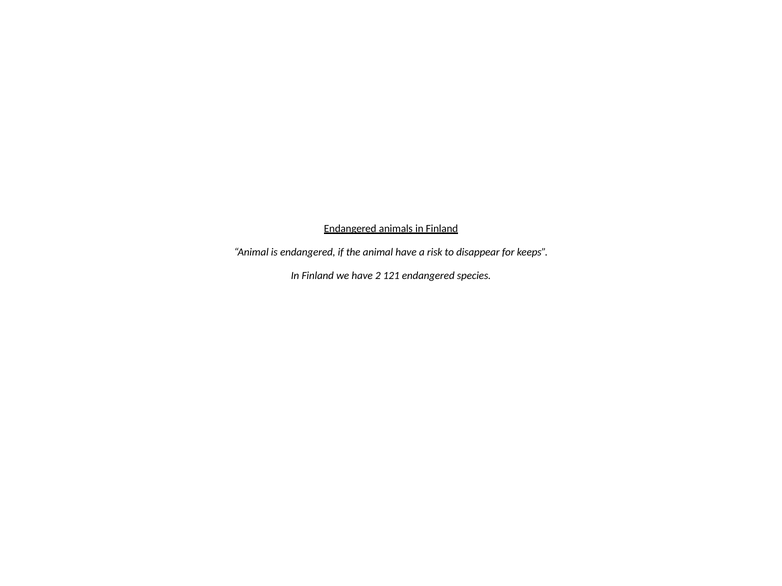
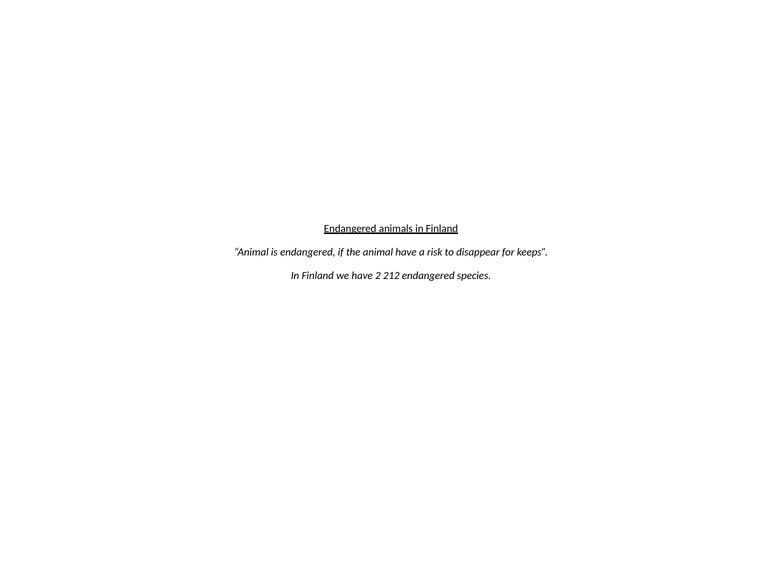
121: 121 -> 212 (391, 276)
